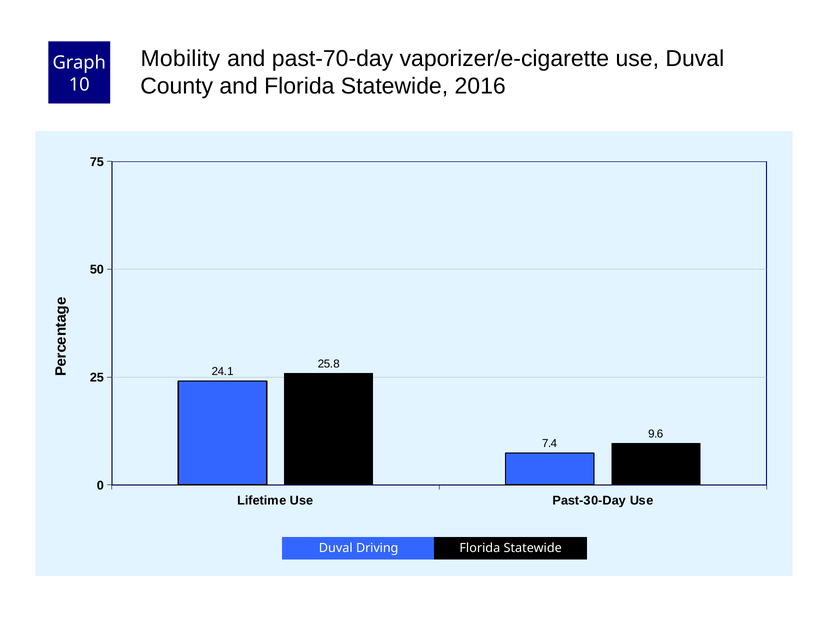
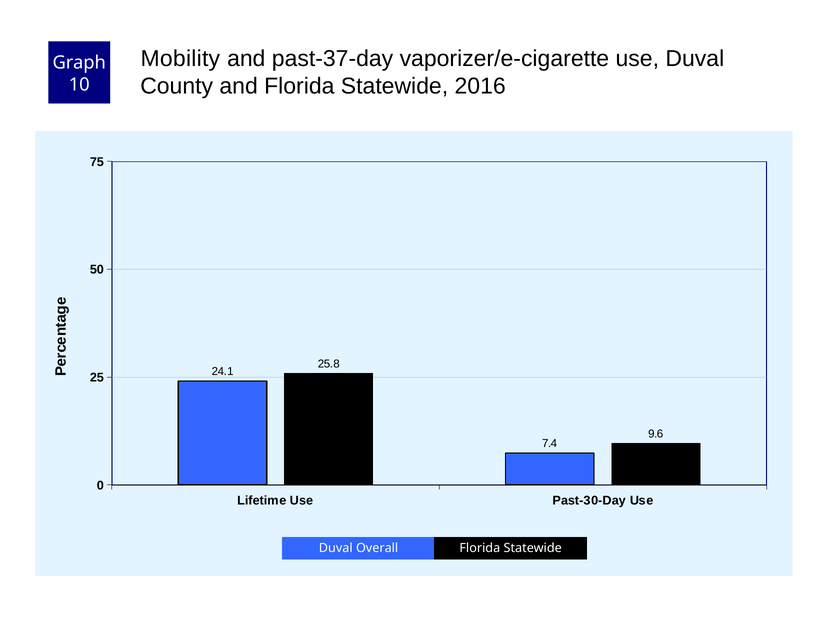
past-70-day: past-70-day -> past-37-day (333, 59)
Driving: Driving -> Overall (377, 548)
